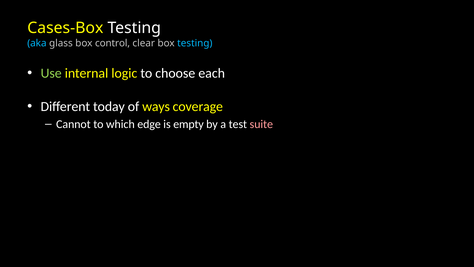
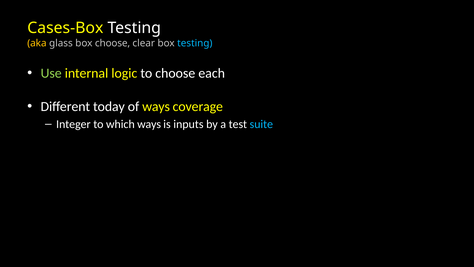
aka colour: light blue -> yellow (37, 43)
box control: control -> choose (113, 43)
Cannot: Cannot -> Integer (73, 124)
which edge: edge -> ways (149, 124)
empty: empty -> inputs (188, 124)
suite colour: pink -> light blue (261, 124)
